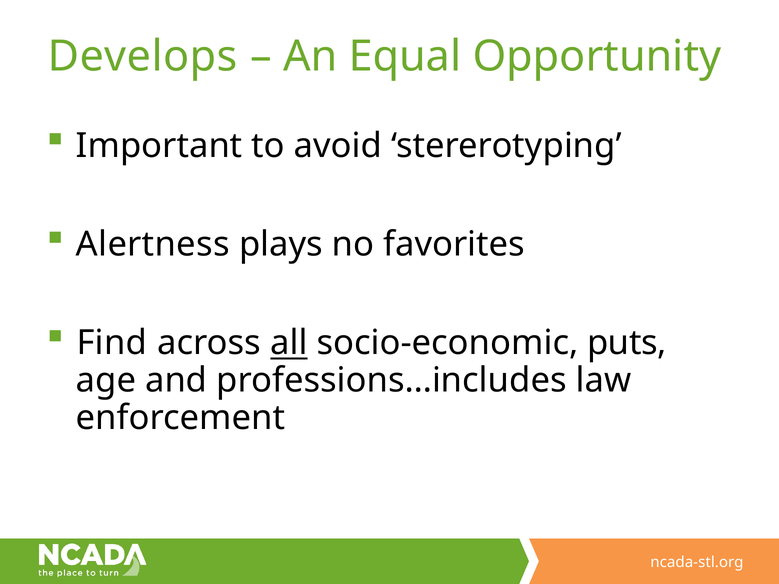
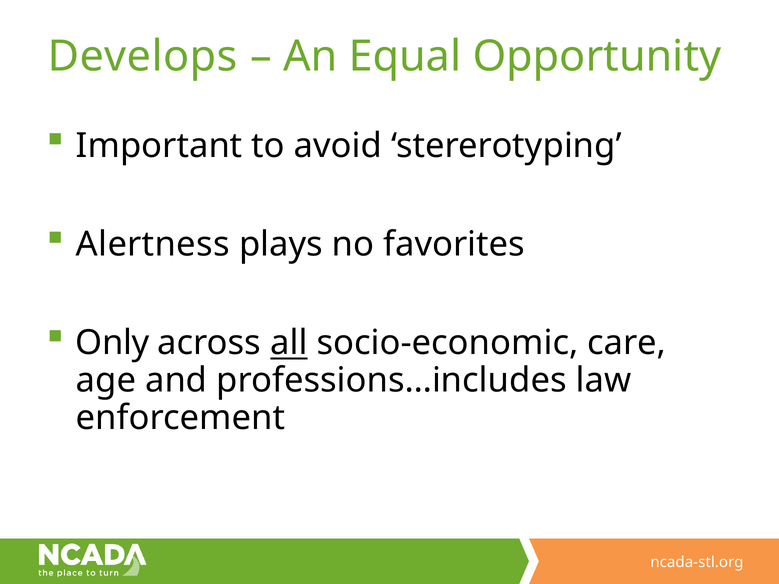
Find: Find -> Only (112, 343)
puts: puts -> care (627, 343)
